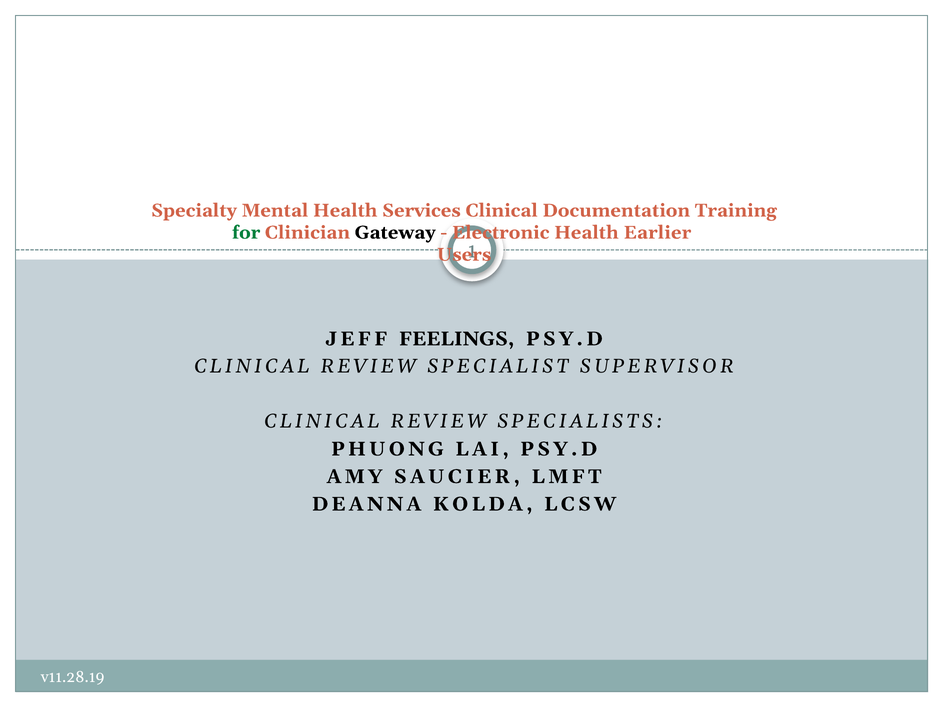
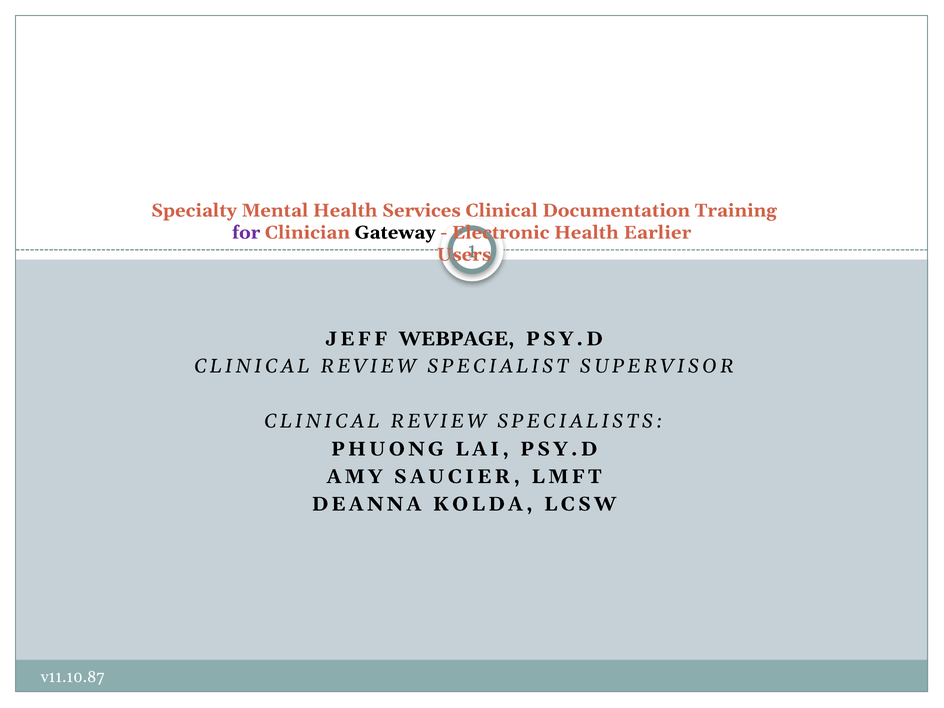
for colour: green -> purple (246, 233)
FEELINGS: FEELINGS -> WEBPAGE (457, 339)
v11.28.19: v11.28.19 -> v11.10.87 (73, 677)
